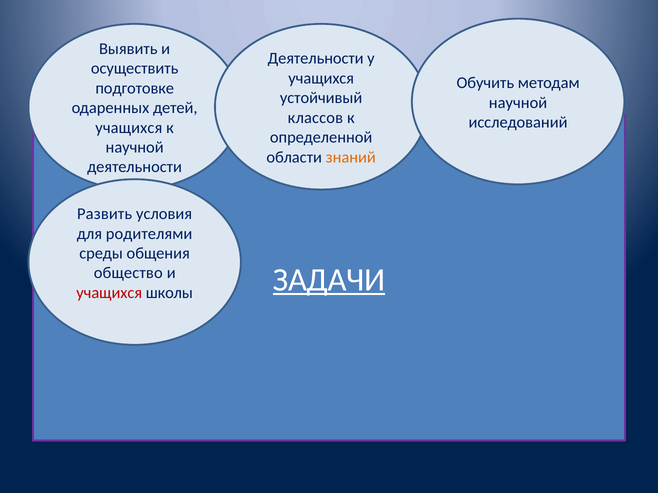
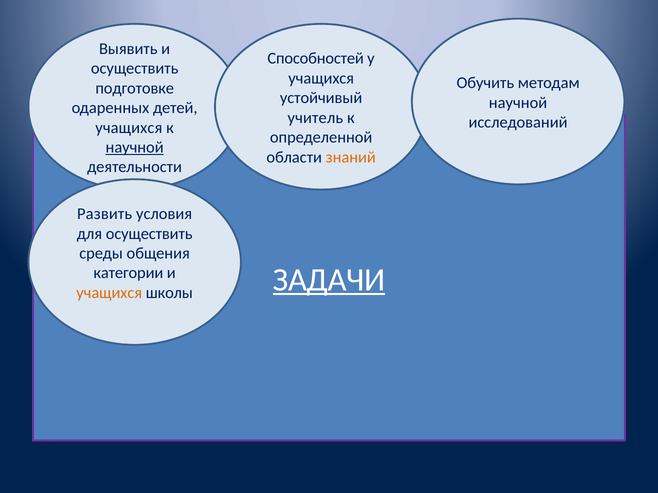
Деятельности: Деятельности -> Способностей (316, 59)
классов: классов -> учитель (315, 118)
научной underline: none -> present (135, 147)
для родителями: родителями -> осуществить (149, 234)
общество: общество -> категории (128, 273)
учащихся colour: red -> orange (109, 293)
